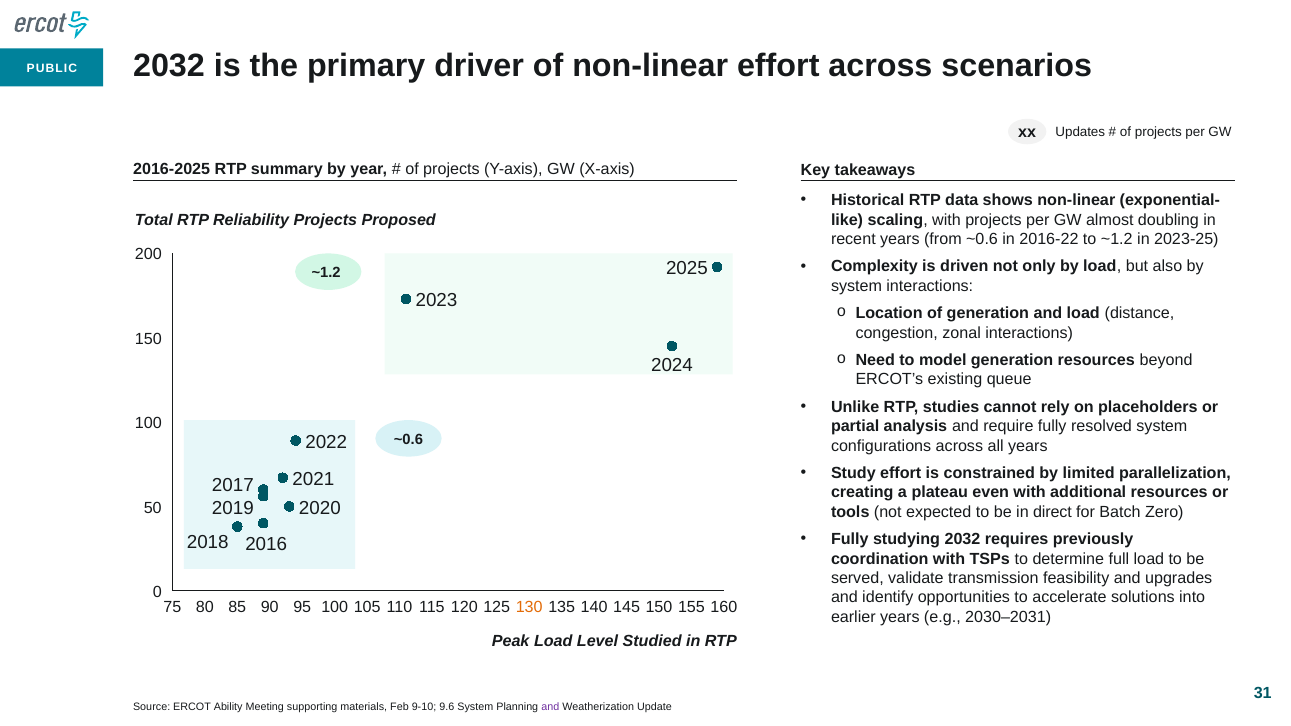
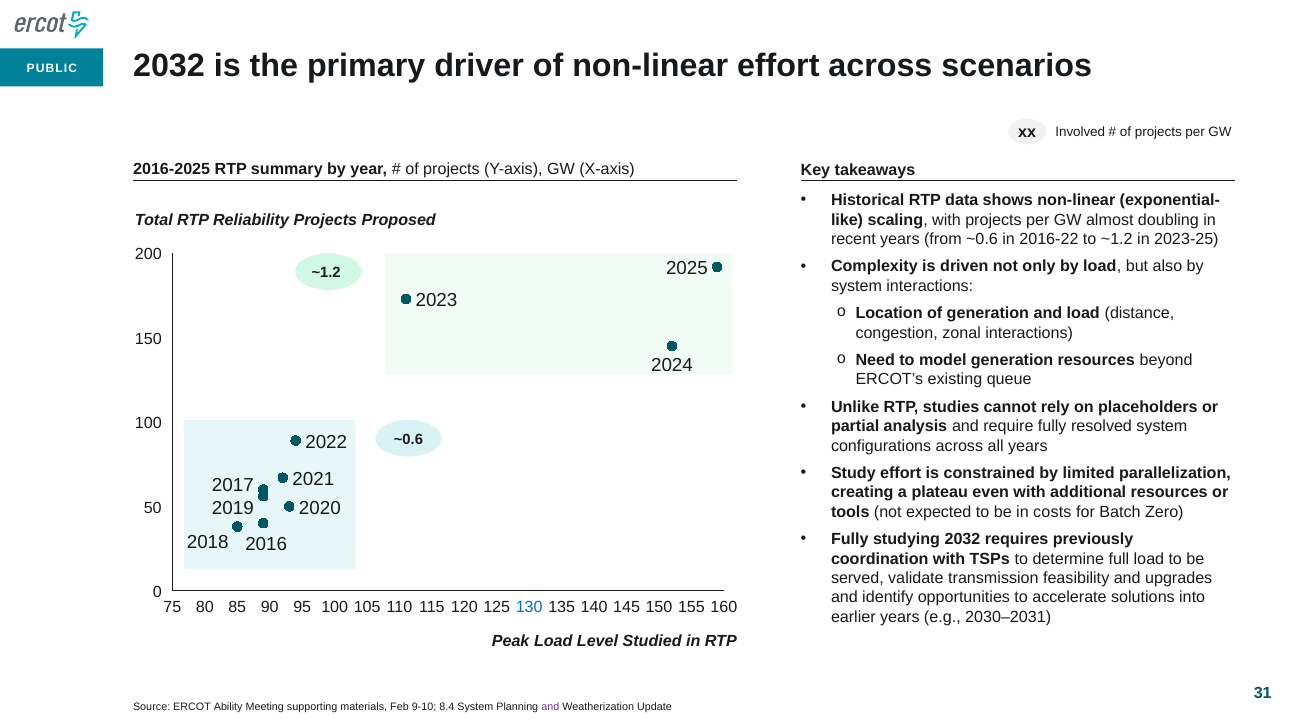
Updates: Updates -> Involved (1080, 132)
direct: direct -> costs (1052, 512)
130 colour: orange -> blue (529, 607)
9.6: 9.6 -> 8.4 (447, 707)
